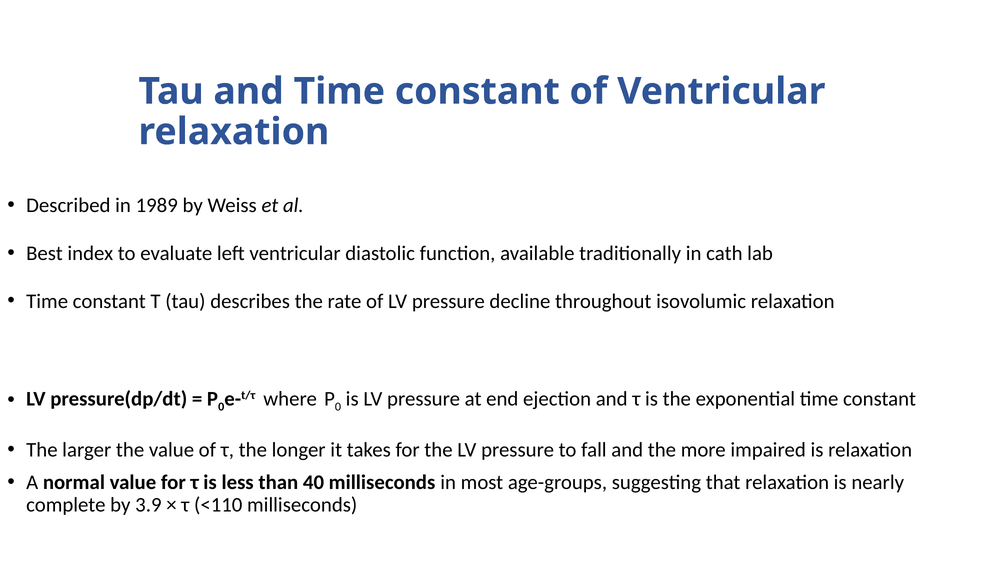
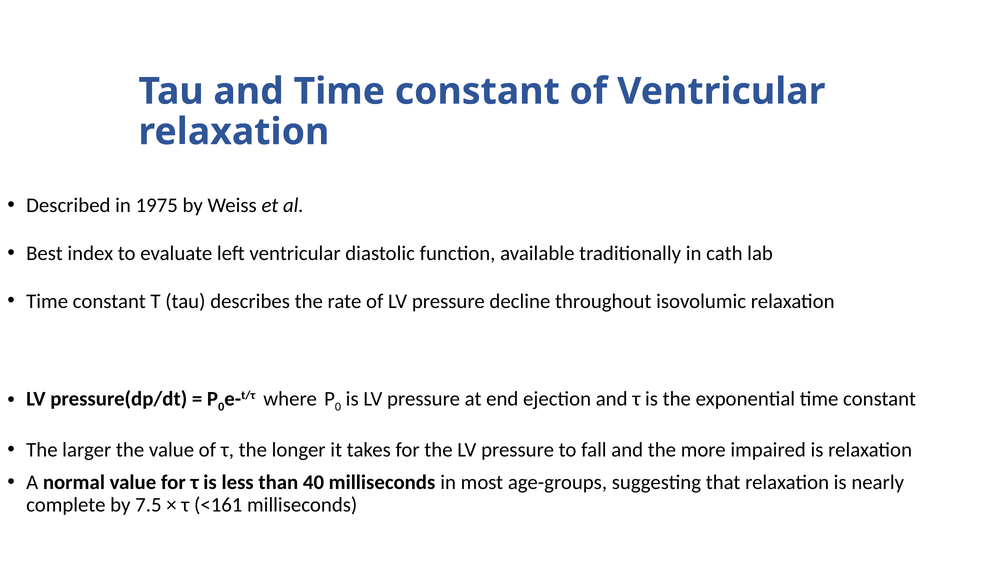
1989: 1989 -> 1975 (157, 206)
3.9: 3.9 -> 7.5 (148, 505)
<110: <110 -> <161 (218, 505)
